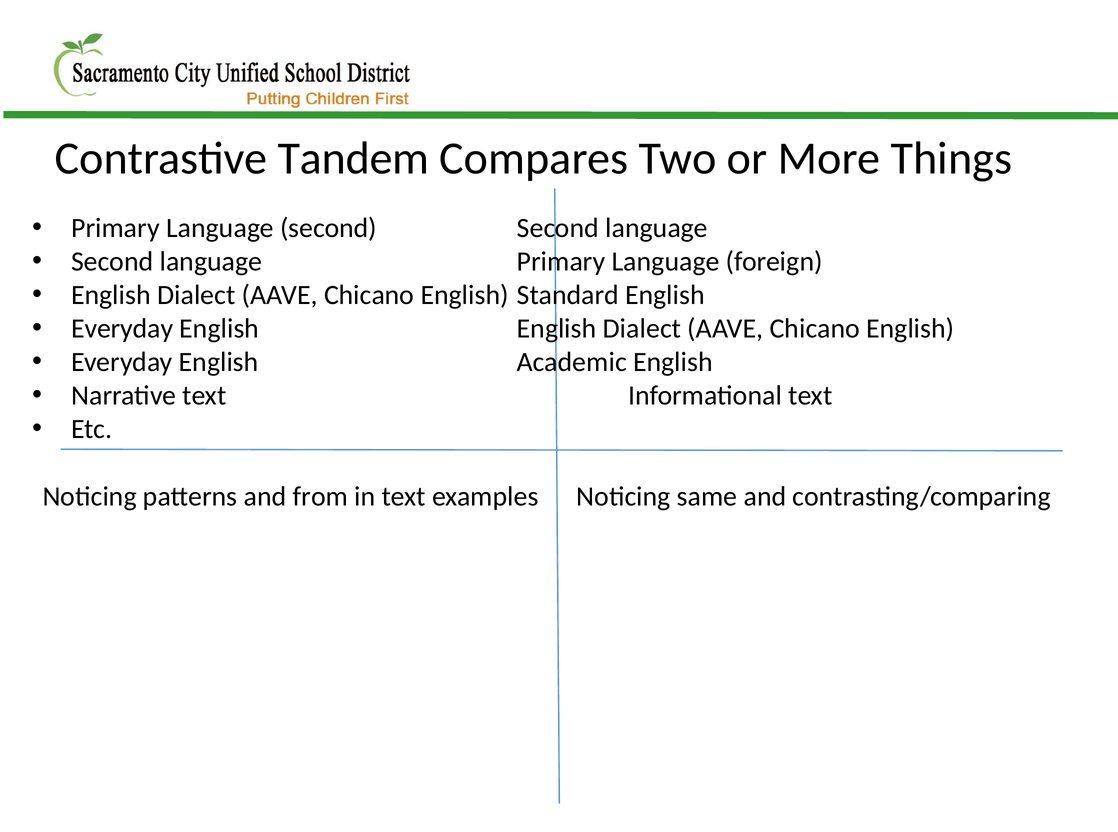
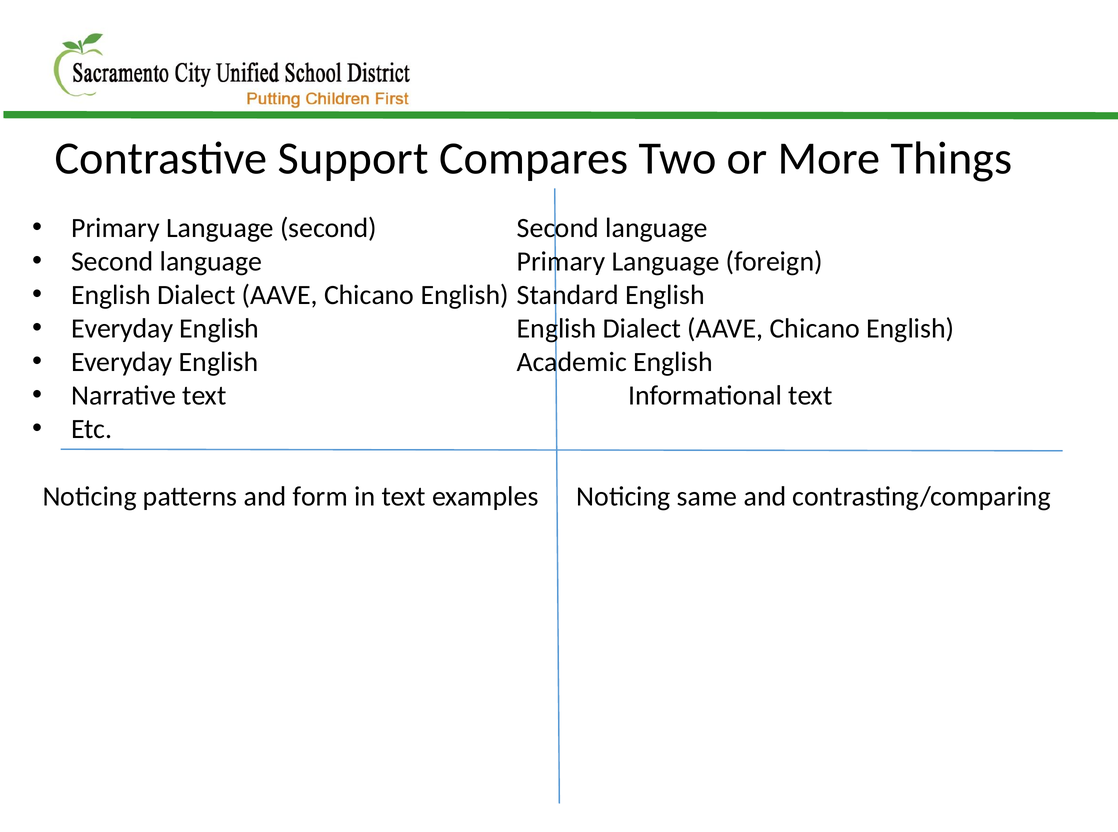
Tandem: Tandem -> Support (353, 159)
from: from -> form (320, 496)
